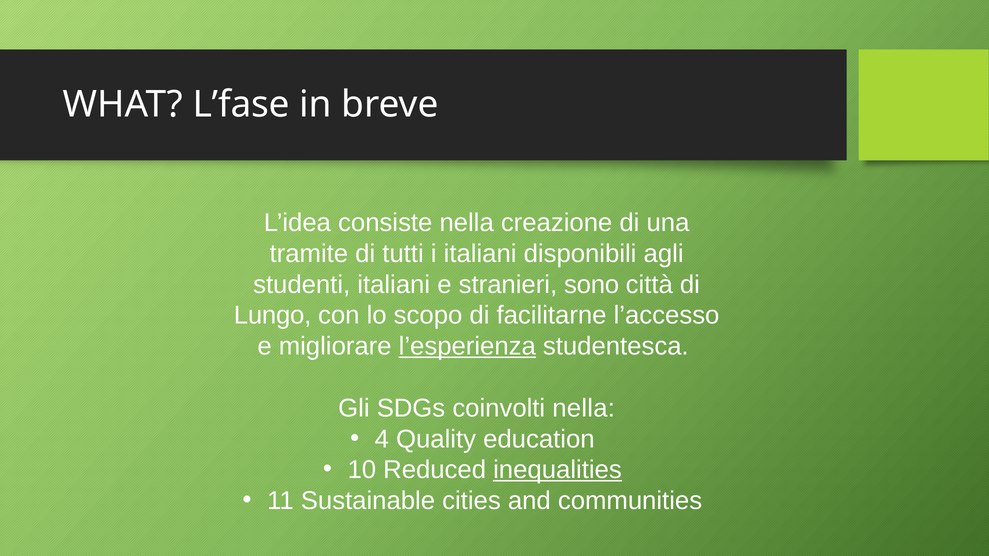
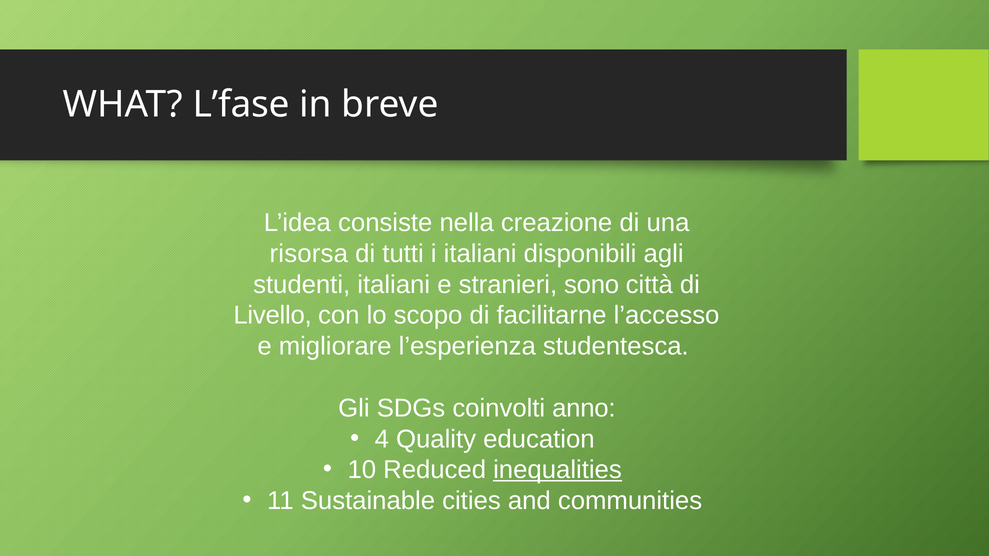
tramite: tramite -> risorsa (309, 254)
Lungo: Lungo -> Livello (273, 316)
l’esperienza underline: present -> none (467, 347)
coinvolti nella: nella -> anno (584, 408)
